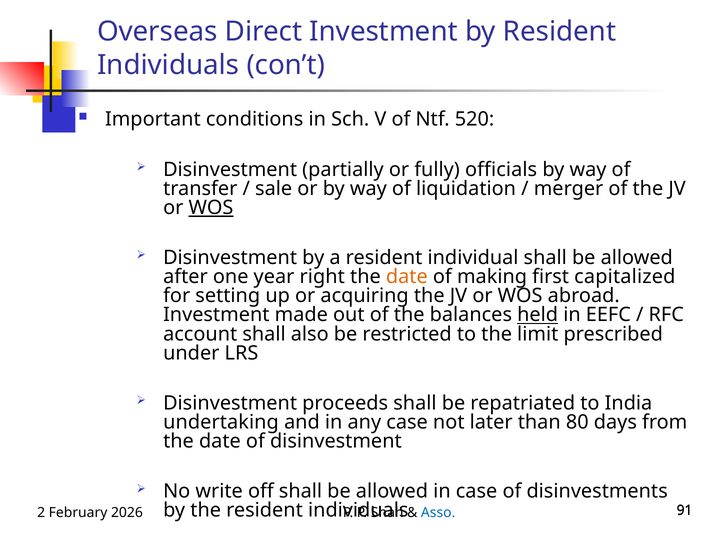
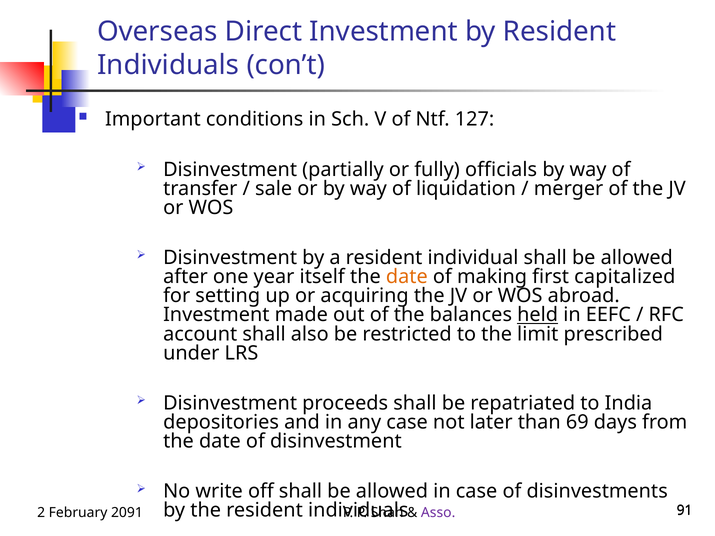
520: 520 -> 127 (475, 119)
WOS underline: present -> none (211, 208)
right: right -> itself (322, 277)
undertaking: undertaking -> depositories (221, 422)
80: 80 -> 69 (577, 422)
2026: 2026 -> 2091 (127, 513)
Asso colour: blue -> purple (438, 513)
